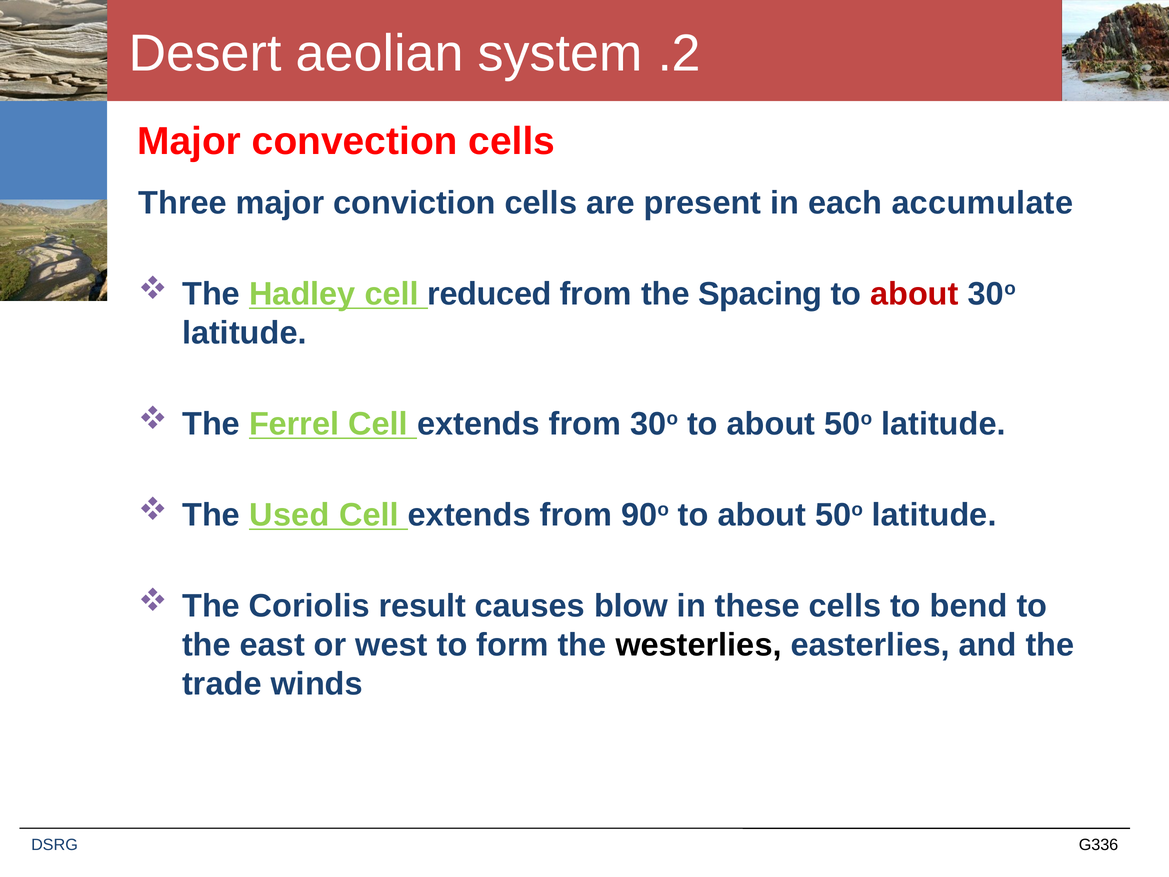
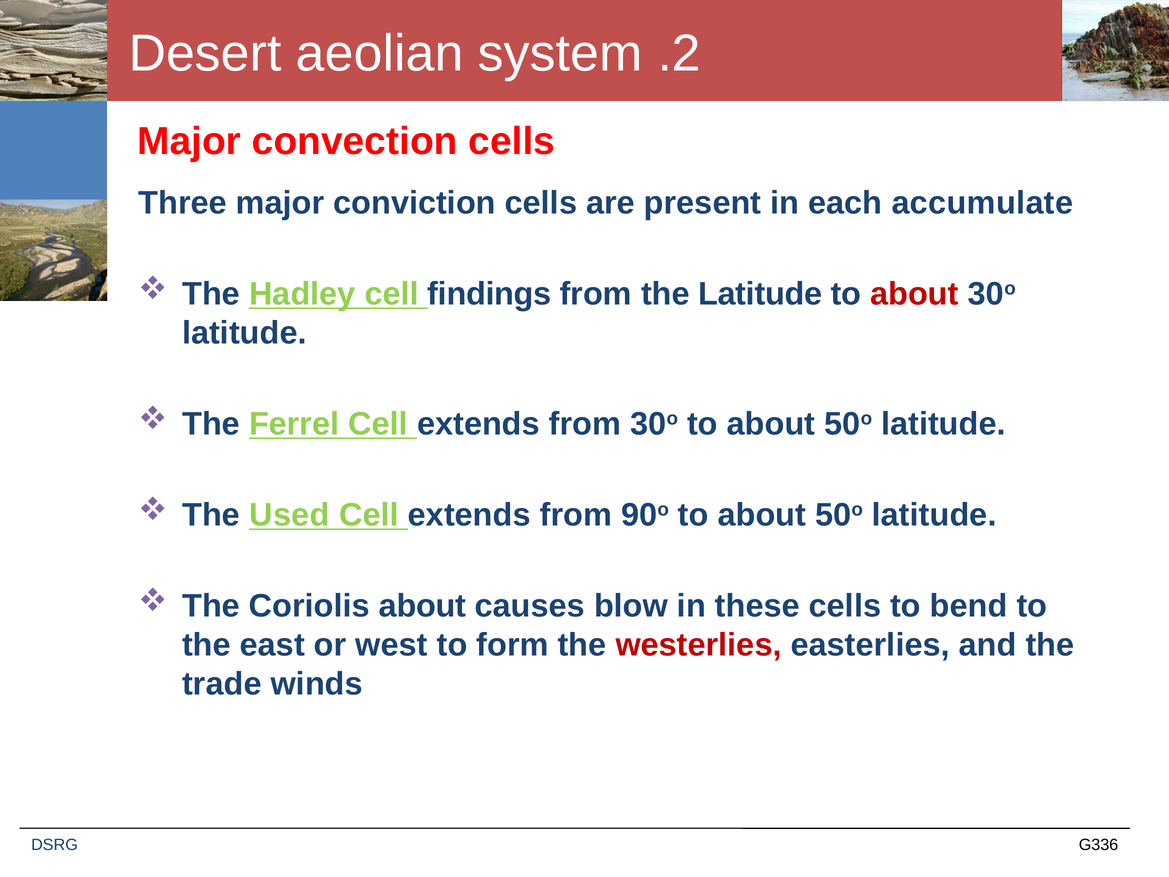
reduced: reduced -> findings (489, 294)
the Spacing: Spacing -> Latitude (760, 294)
Coriolis result: result -> about (422, 606)
westerlies colour: black -> red (699, 645)
